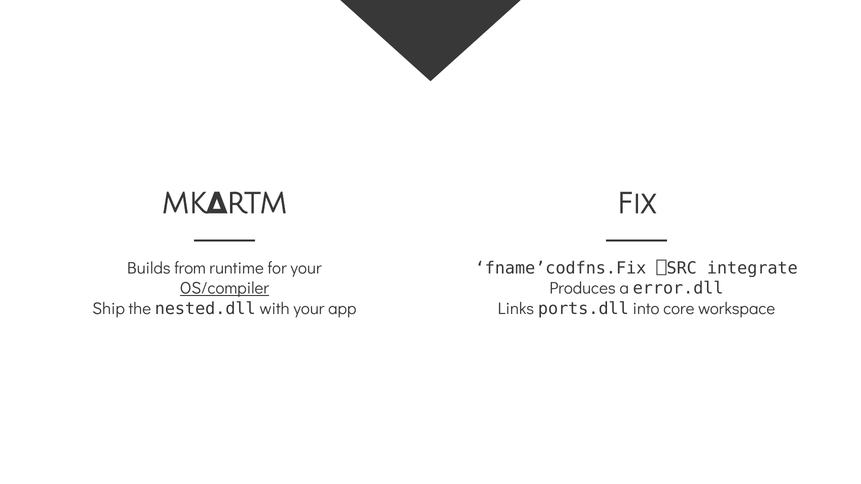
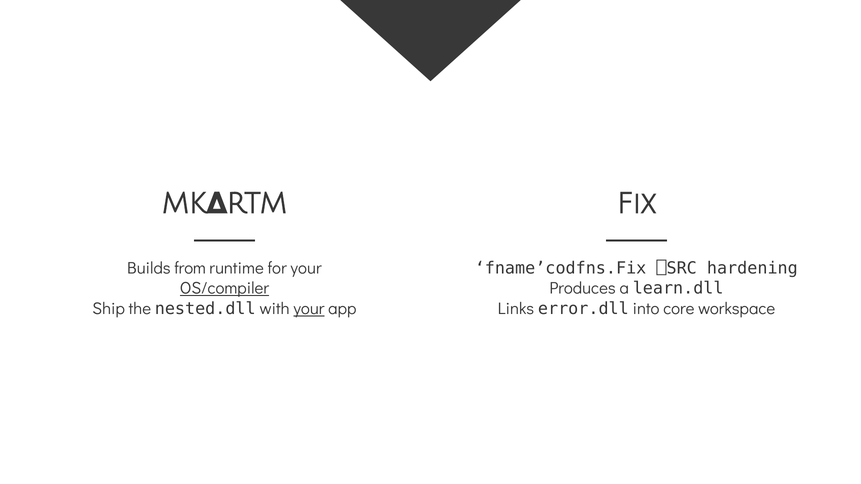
integrate: integrate -> hardening (752, 269)
error.dll: error.dll -> learn.dll (678, 289)
your underline: none -> present (309, 309)
ports.dll: ports.dll -> error.dll (583, 309)
